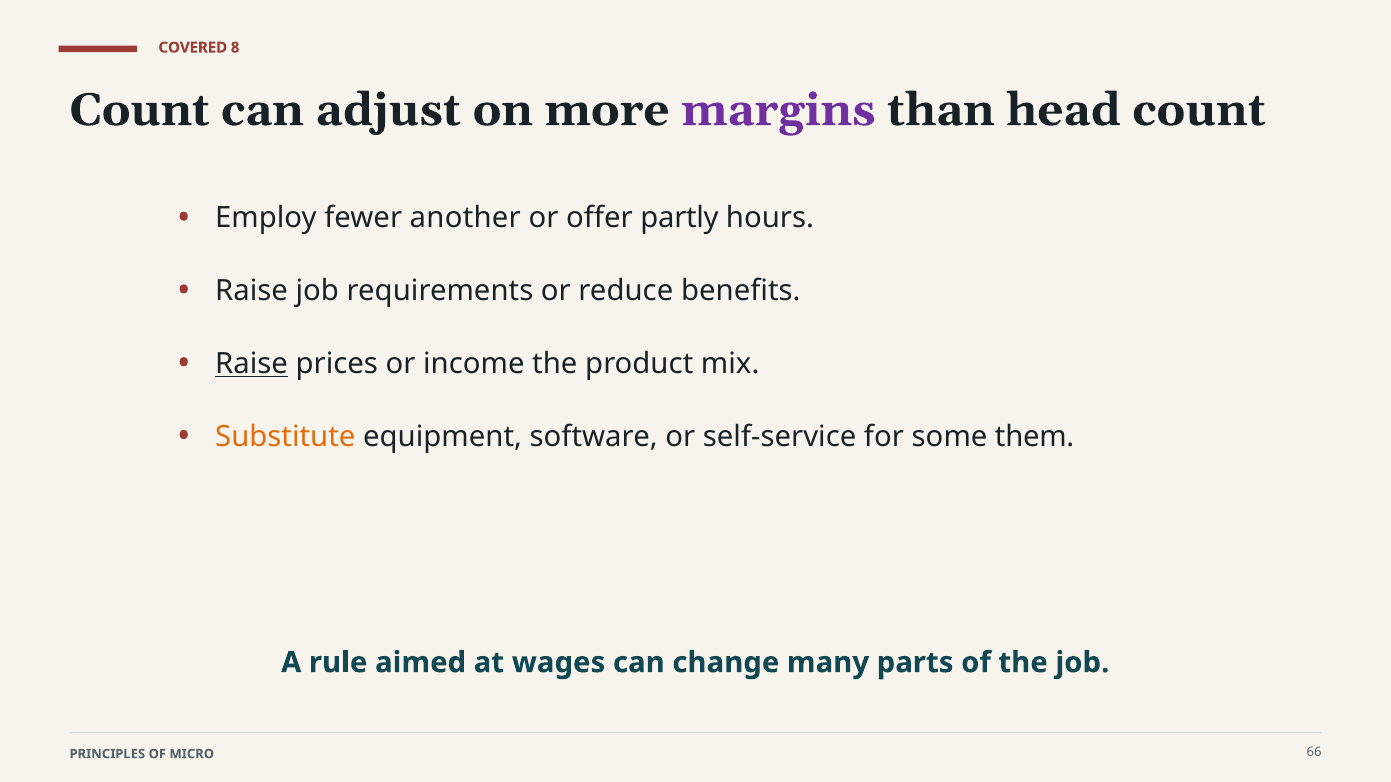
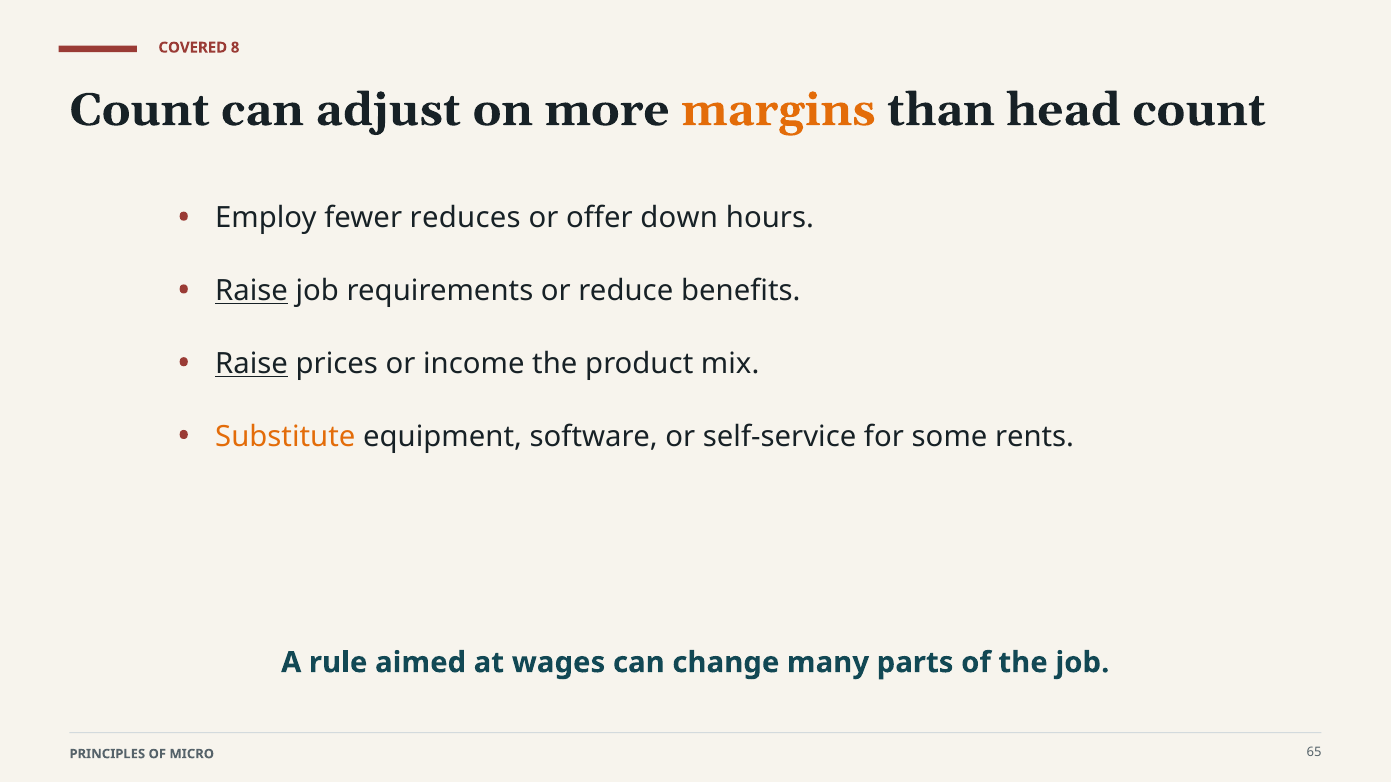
margins colour: purple -> orange (778, 110)
another: another -> reduces (465, 218)
partly: partly -> down (679, 218)
Raise underline: none -> present (252, 291)
them: them -> rents (1035, 437)
66: 66 -> 65 (1314, 752)
